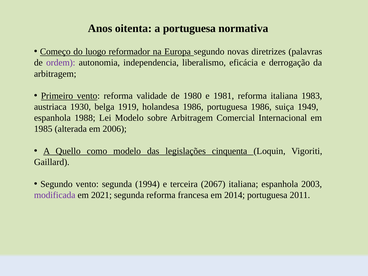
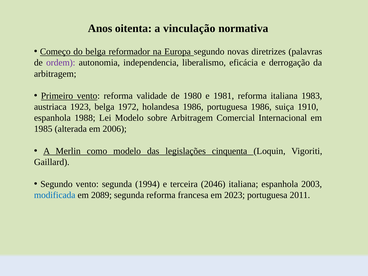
a portuguesa: portuguesa -> vinculação (189, 29)
do luogo: luogo -> belga (96, 52)
1930: 1930 -> 1923 (81, 107)
1919: 1919 -> 1972 (128, 107)
1949: 1949 -> 1910 (308, 107)
Quello: Quello -> Merlin (68, 151)
2067: 2067 -> 2046 (213, 184)
modificada colour: purple -> blue (55, 195)
2021: 2021 -> 2089 (101, 195)
2014: 2014 -> 2023 (235, 195)
